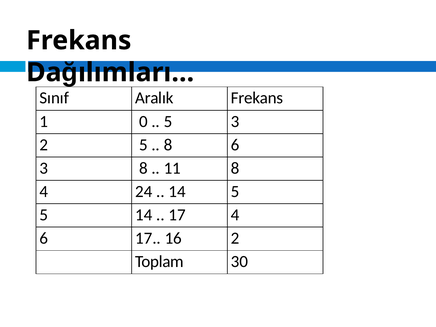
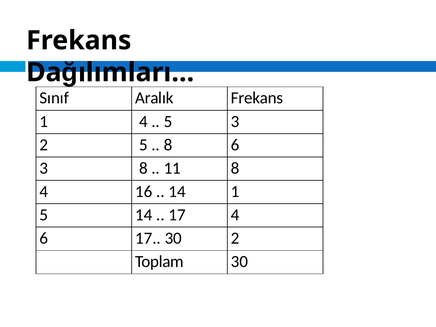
1 0: 0 -> 4 (143, 121)
24: 24 -> 16 (144, 192)
14 5: 5 -> 1 (235, 192)
17 16: 16 -> 30 (173, 238)
